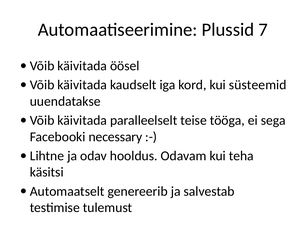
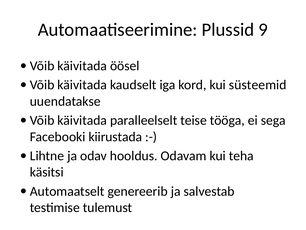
7: 7 -> 9 (263, 30)
necessary: necessary -> kiirustada (115, 136)
